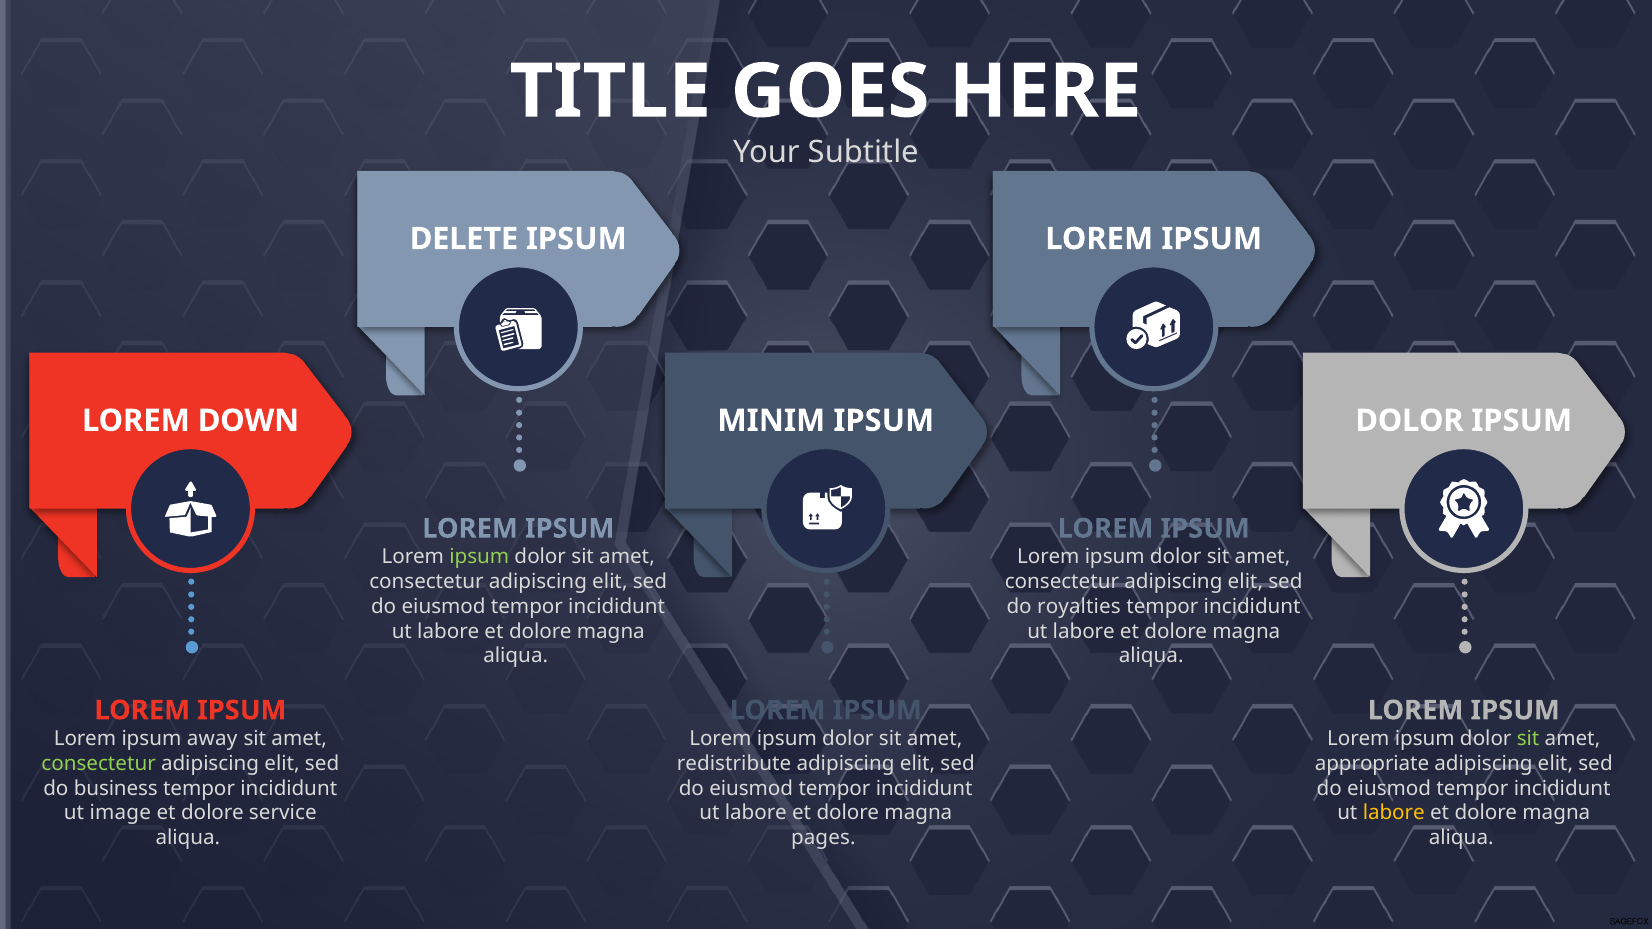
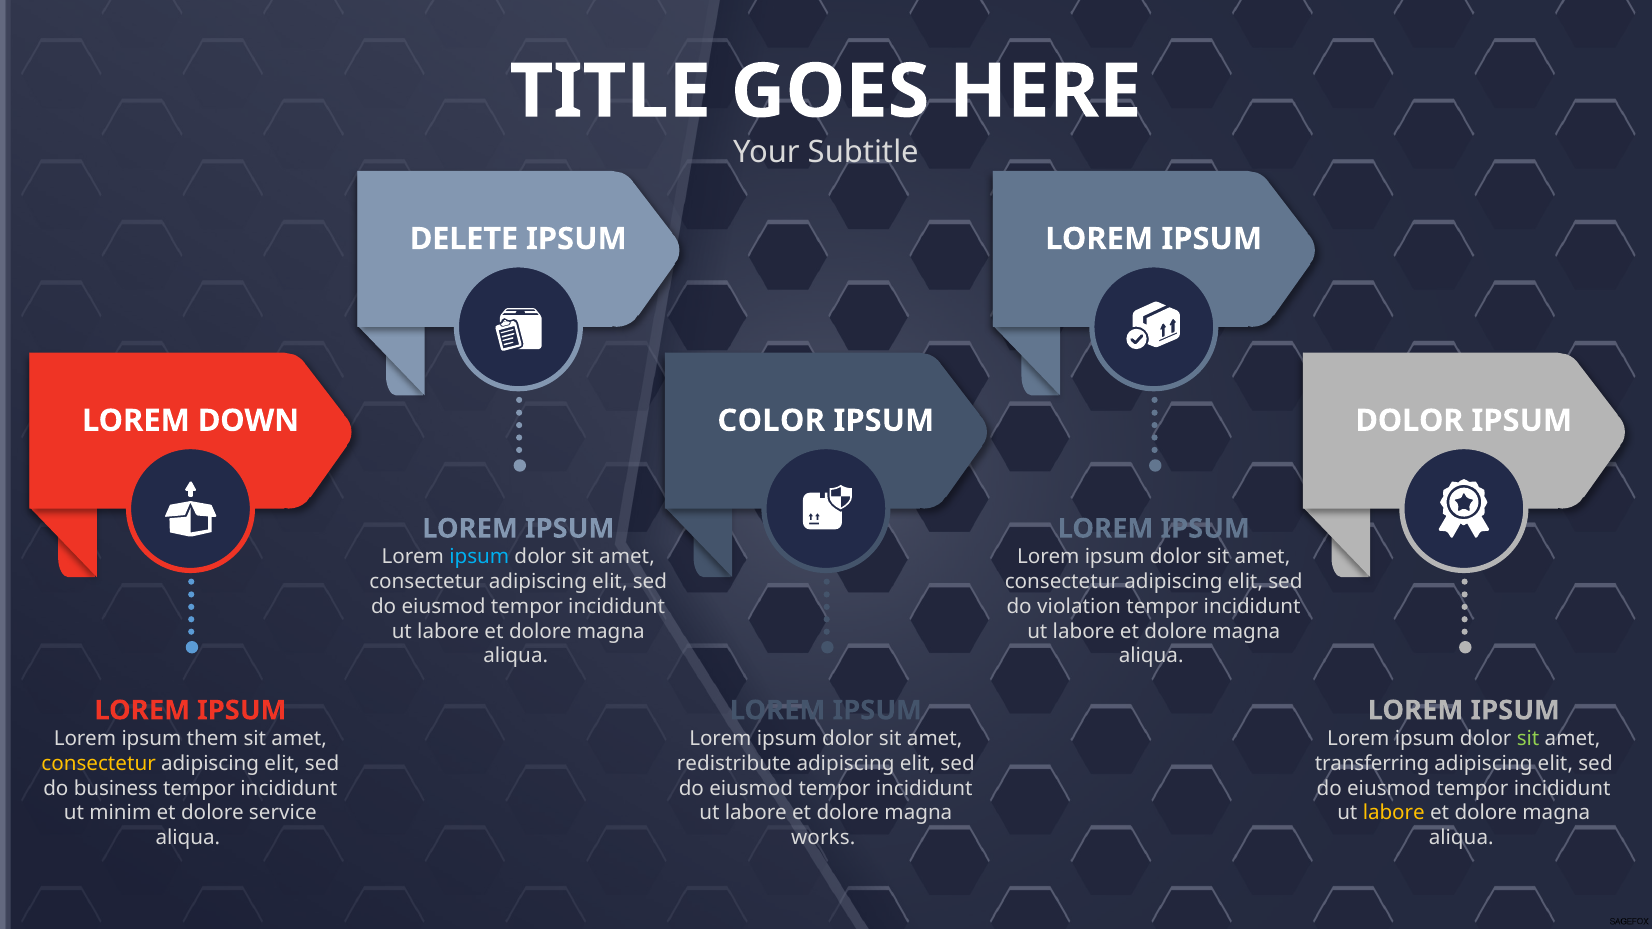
MINIM: MINIM -> COLOR (771, 421)
ipsum colour: light green -> light blue (479, 557)
royalties: royalties -> violation (1079, 607)
away: away -> them (212, 739)
consectetur colour: light green -> yellow (99, 764)
appropriate: appropriate -> transferring (1372, 764)
image: image -> minim (120, 813)
pages: pages -> works (823, 838)
